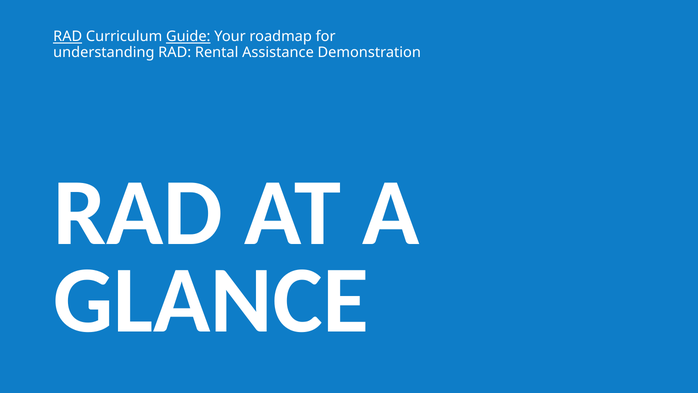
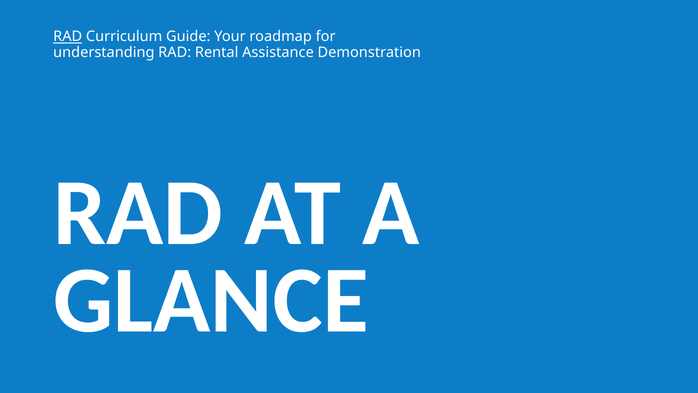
Guide underline: present -> none (188, 37)
